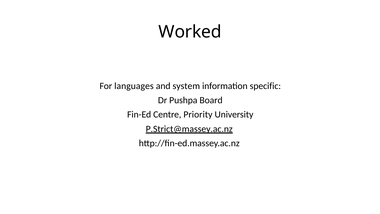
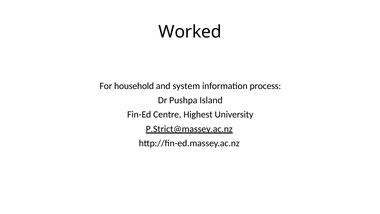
languages: languages -> household (134, 86)
specific: specific -> process (265, 86)
Board: Board -> Island (211, 100)
Priority: Priority -> Highest (198, 114)
